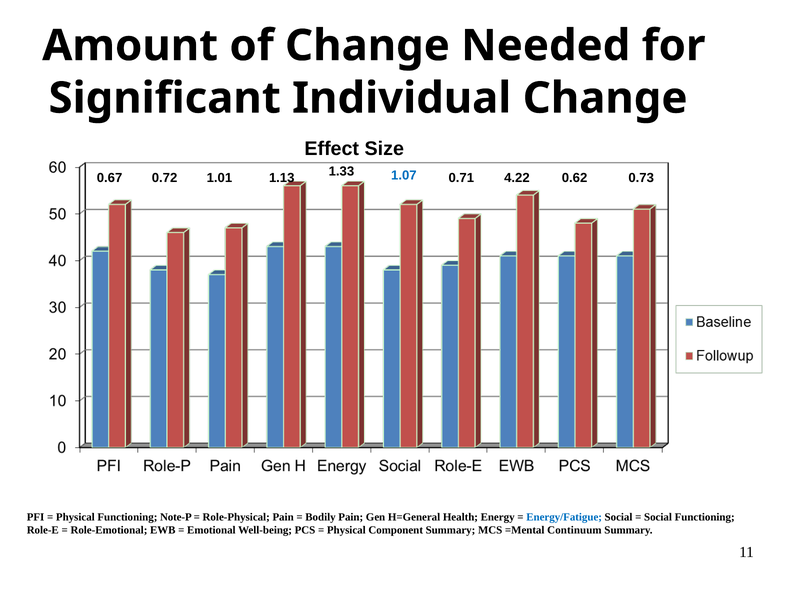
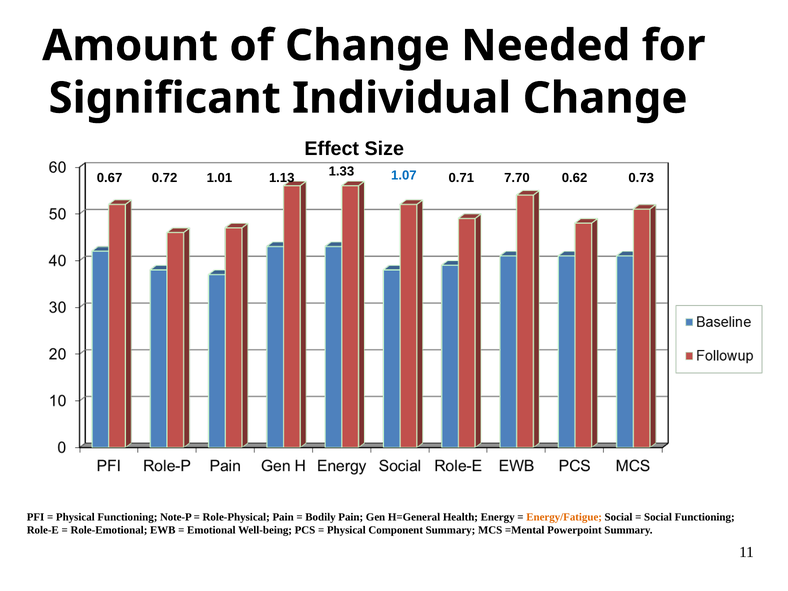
4.22: 4.22 -> 7.70 (517, 178)
Energy/Fatigue colour: blue -> orange (564, 517)
Continuum: Continuum -> Powerpoint (574, 530)
